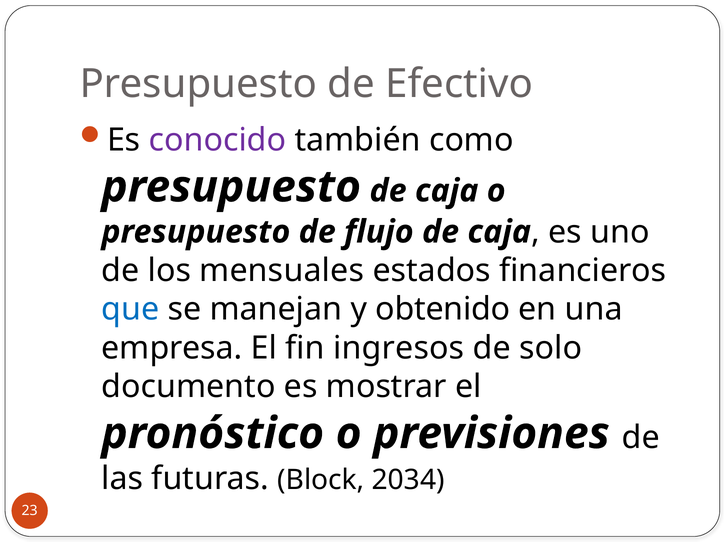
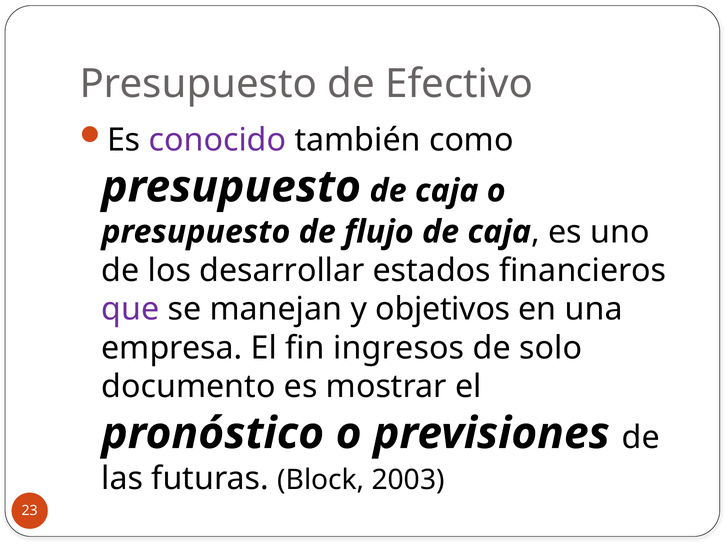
mensuales: mensuales -> desarrollar (282, 270)
que colour: blue -> purple (130, 309)
obtenido: obtenido -> objetivos (443, 309)
2034: 2034 -> 2003 (408, 480)
